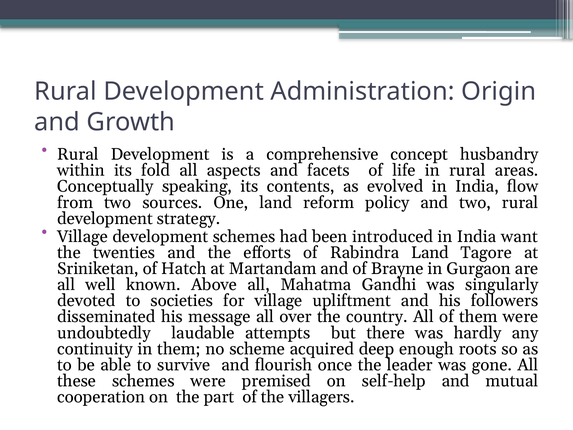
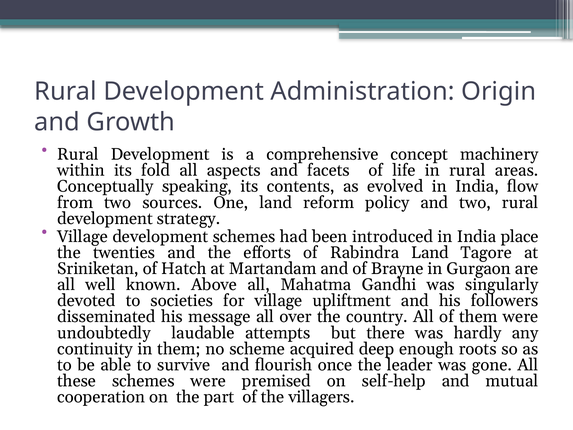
husbandry: husbandry -> machinery (499, 154)
want: want -> place (520, 236)
